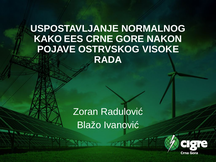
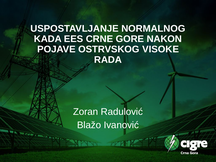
KAKO: KAKO -> KADA (48, 39)
